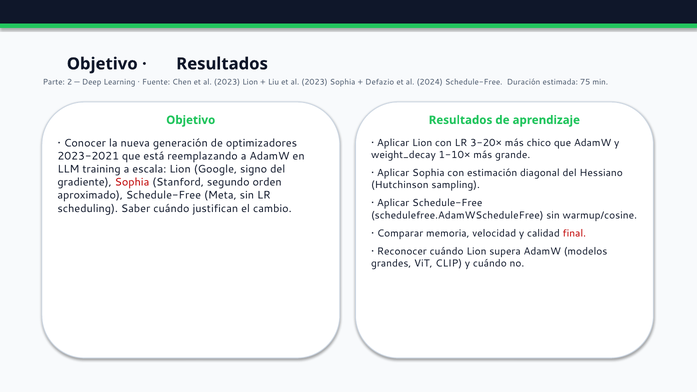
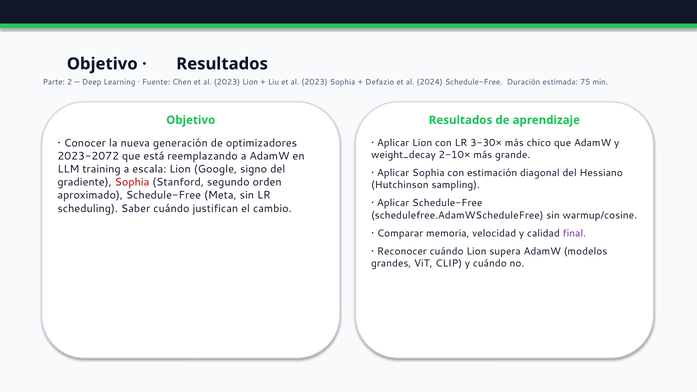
3-20×: 3-20× -> 3-30× (486, 143)
1-10×: 1-10× -> 2-10× (455, 155)
2023-2021: 2023-2021 -> 2023-2072 (88, 156)
final colour: red -> purple (574, 233)
